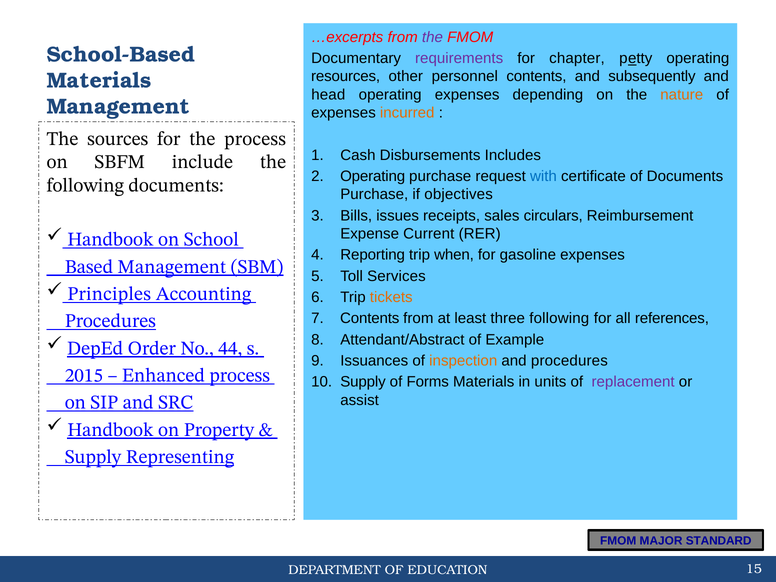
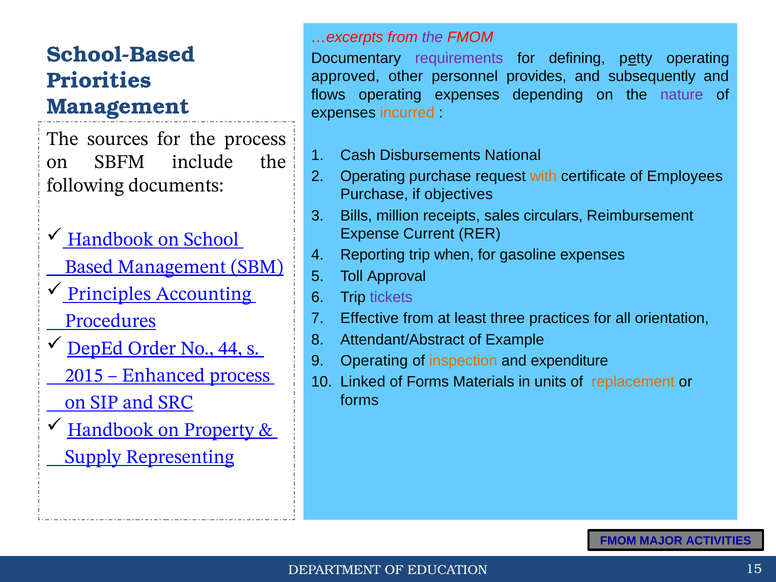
chapter: chapter -> defining (577, 58)
resources: resources -> approved (345, 76)
personnel contents: contents -> provides (536, 76)
Materials: Materials -> Priorities (99, 81)
head: head -> flows (328, 95)
nature colour: orange -> purple (682, 95)
Includes: Includes -> National (513, 155)
with colour: blue -> orange (543, 176)
of Documents: Documents -> Employees (685, 176)
issues: issues -> million (398, 216)
Services: Services -> Approval (397, 276)
tickets colour: orange -> purple (391, 297)
Contents: Contents -> Effective (370, 318)
three following: following -> practices (559, 318)
references: references -> orientation (672, 318)
Issuances: Issuances -> Operating (374, 361)
and procedures: procedures -> expenditure (570, 361)
Supply: Supply -> Linked (363, 382)
replacement colour: purple -> orange (633, 382)
assist: assist -> forms (360, 400)
STANDARD: STANDARD -> ACTIVITIES (719, 541)
